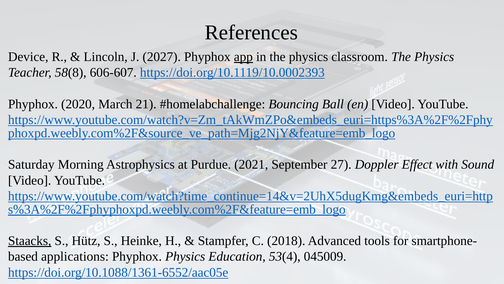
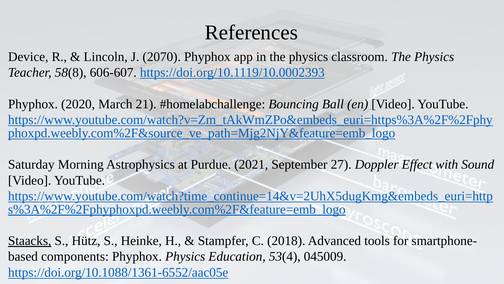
2027: 2027 -> 2070 (162, 57)
app underline: present -> none (243, 57)
applications: applications -> components (75, 256)
